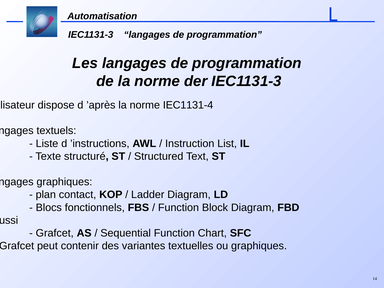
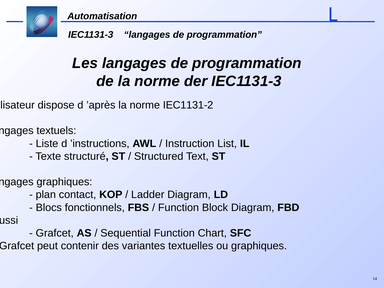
IEC1131-4: IEC1131-4 -> IEC1131-2 (188, 105)
